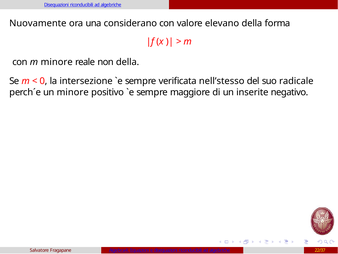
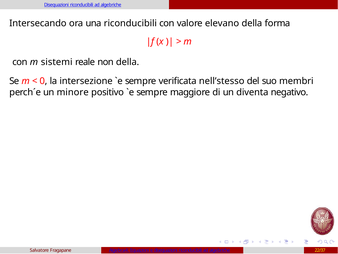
Nuovamente: Nuovamente -> Intersecando (38, 23)
una considerano: considerano -> riconducibili (130, 23)
m minore: minore -> sistemi (57, 62)
radicale: radicale -> membri (296, 81)
inserite: inserite -> diventa (252, 92)
